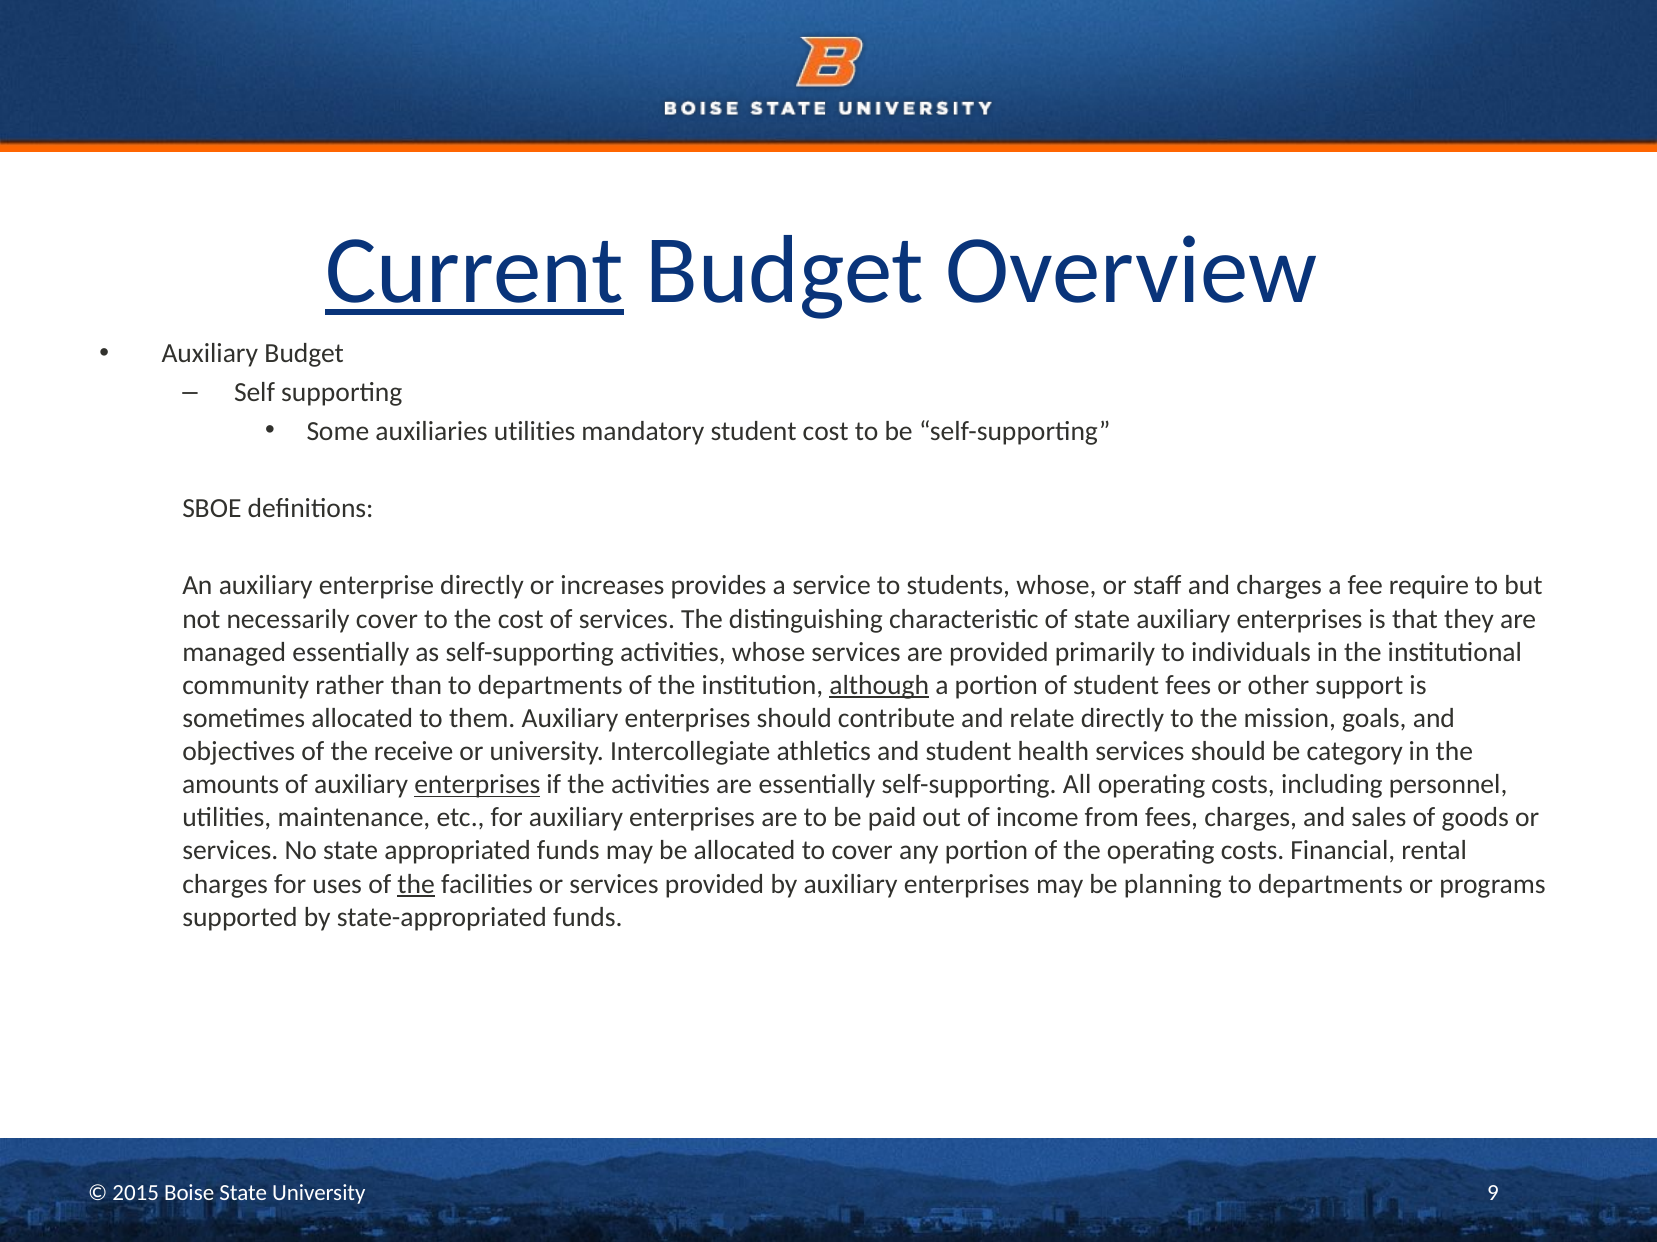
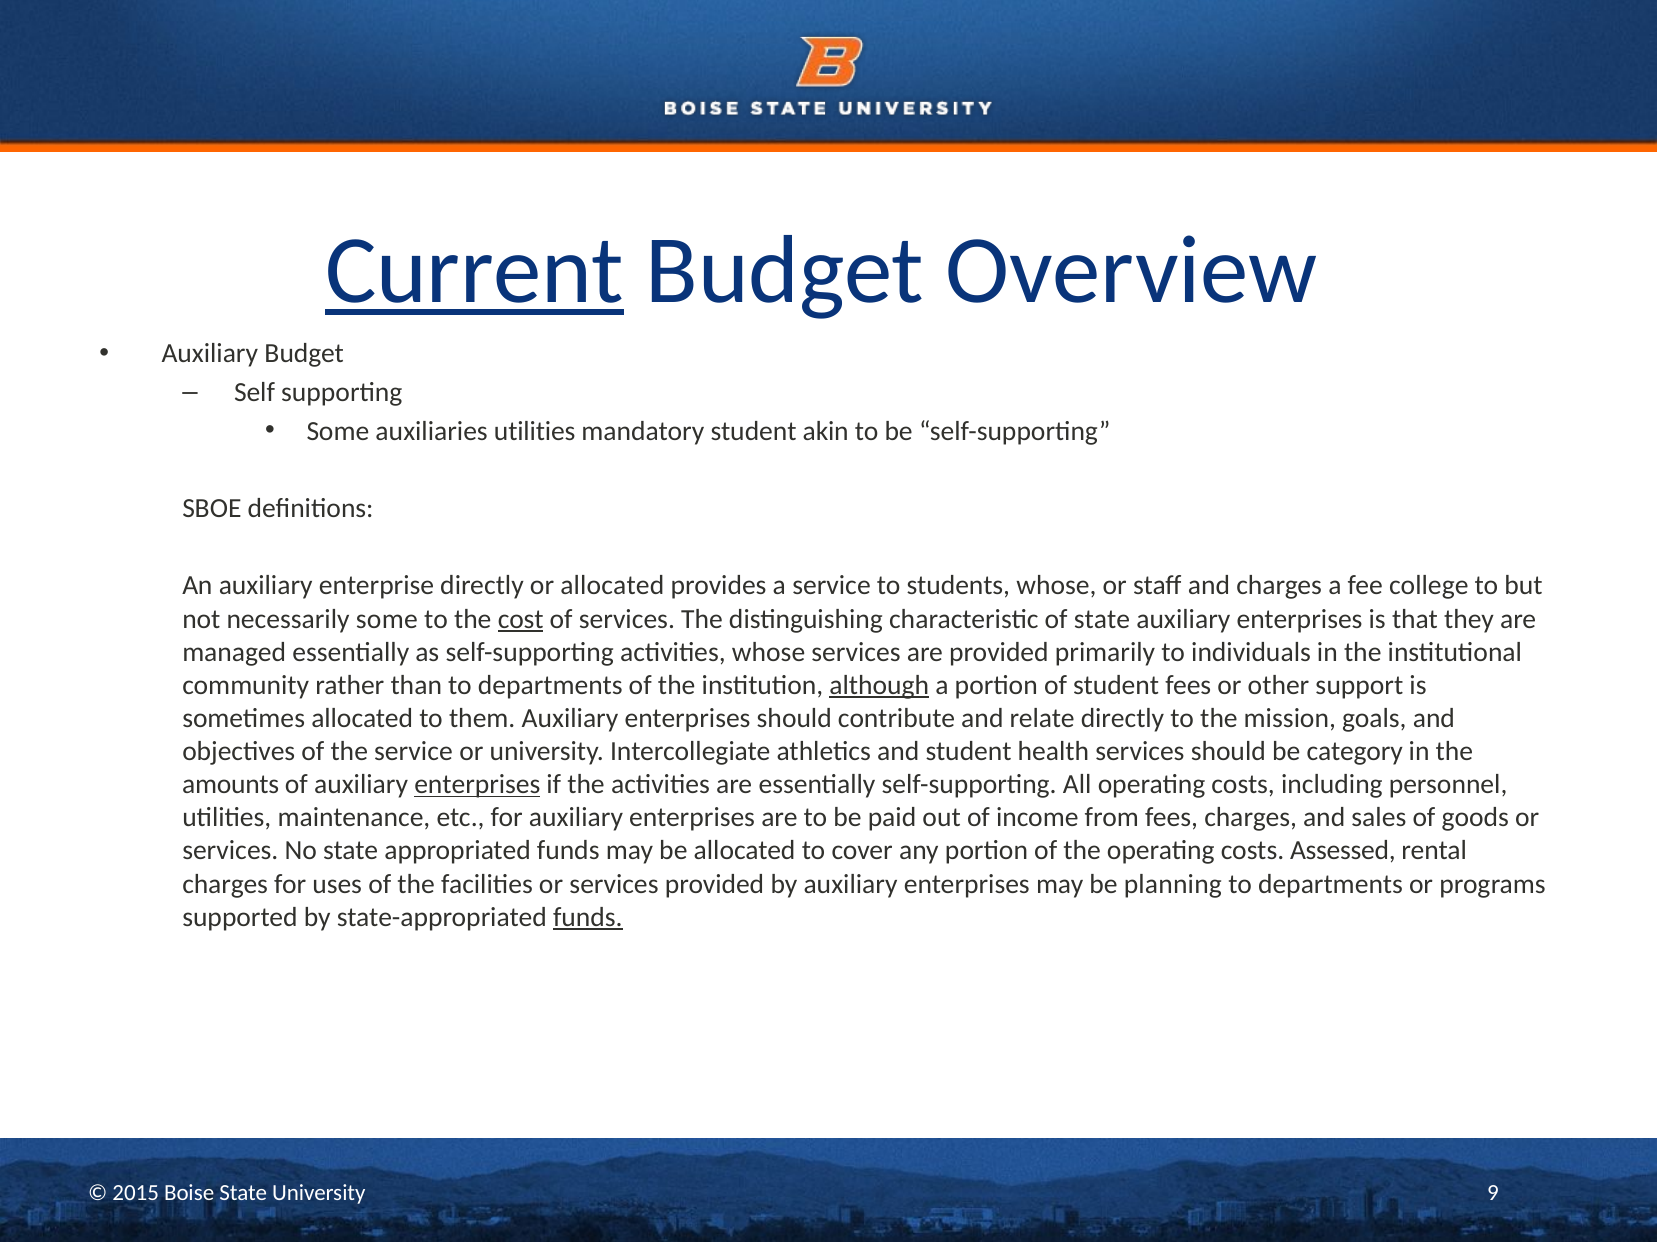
student cost: cost -> akin (826, 431)
or increases: increases -> allocated (612, 586)
require: require -> college (1429, 586)
necessarily cover: cover -> some (387, 619)
cost underline: none -> present (521, 619)
the receive: receive -> service (413, 752)
Financial: Financial -> Assessed (1343, 851)
the underline: present -> none (416, 884)
funds underline: none -> present (588, 918)
